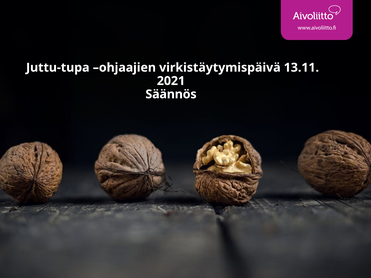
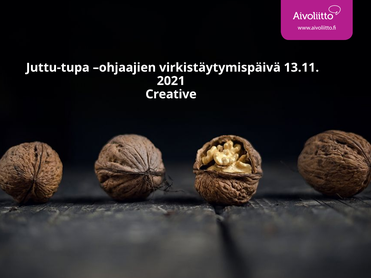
Säännös: Säännös -> Creative (171, 94)
